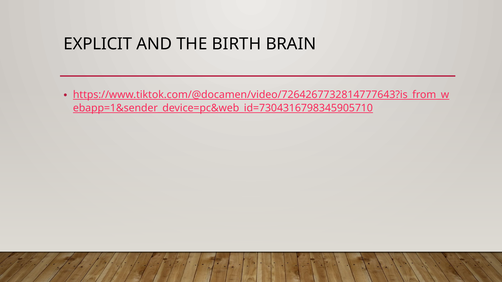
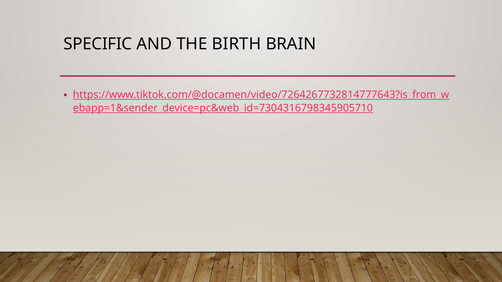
EXPLICIT: EXPLICIT -> SPECIFIC (98, 44)
